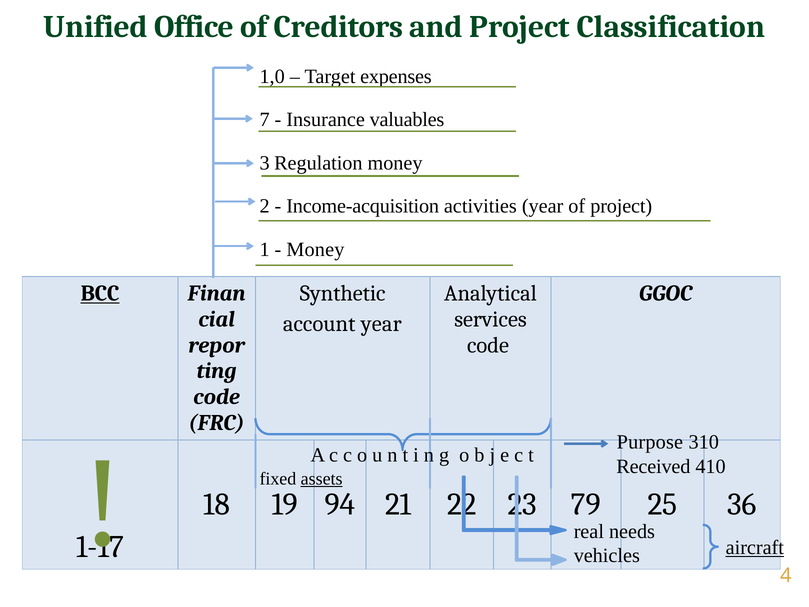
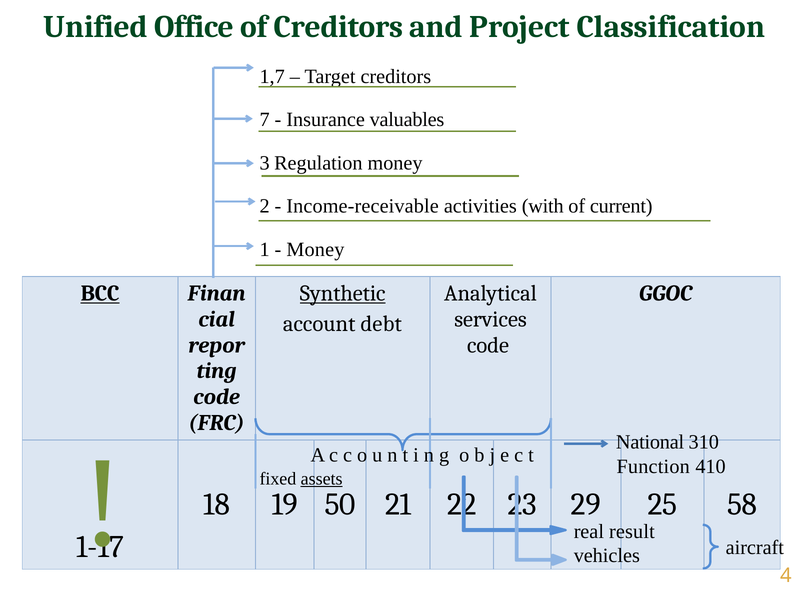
1,0: 1,0 -> 1,7 (272, 77)
Target expenses: expenses -> creditors (396, 77)
Income-acquisition: Income-acquisition -> Income-receivable (363, 206)
activities year: year -> with (543, 206)
of project: project -> current (621, 206)
Synthetic underline: none -> present (343, 293)
account year: year -> debt (381, 324)
Purpose: Purpose -> National (650, 442)
Received: Received -> Function (653, 466)
94: 94 -> 50 (340, 504)
79: 79 -> 29 (586, 504)
36: 36 -> 58 (742, 504)
needs: needs -> result (632, 531)
aircraft underline: present -> none (755, 548)
